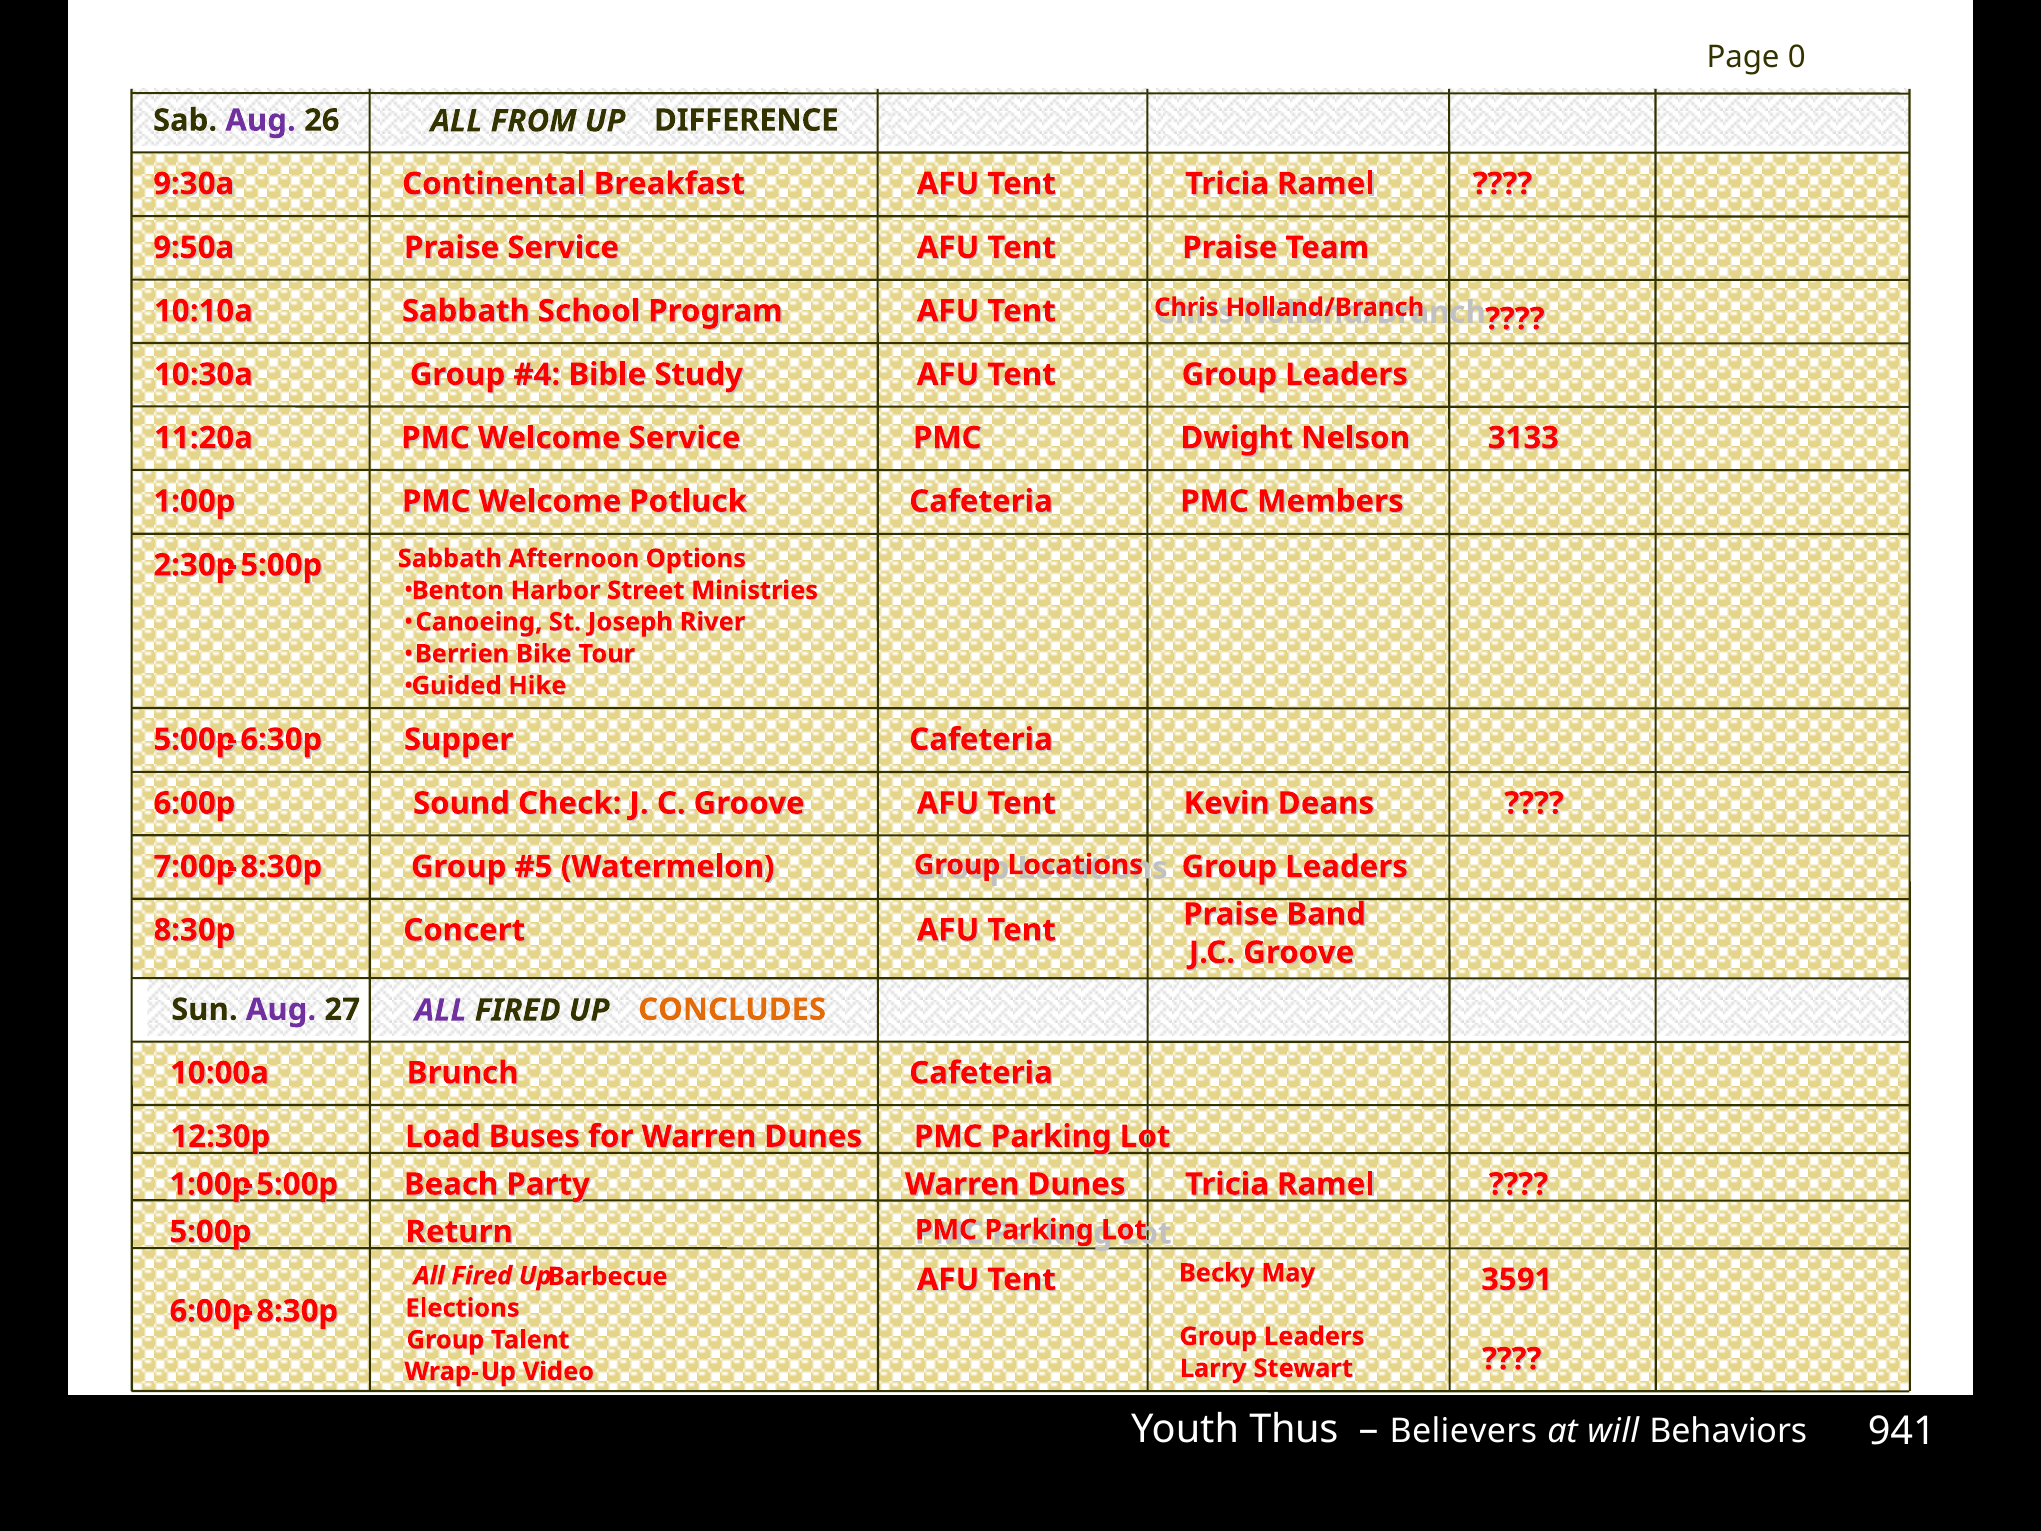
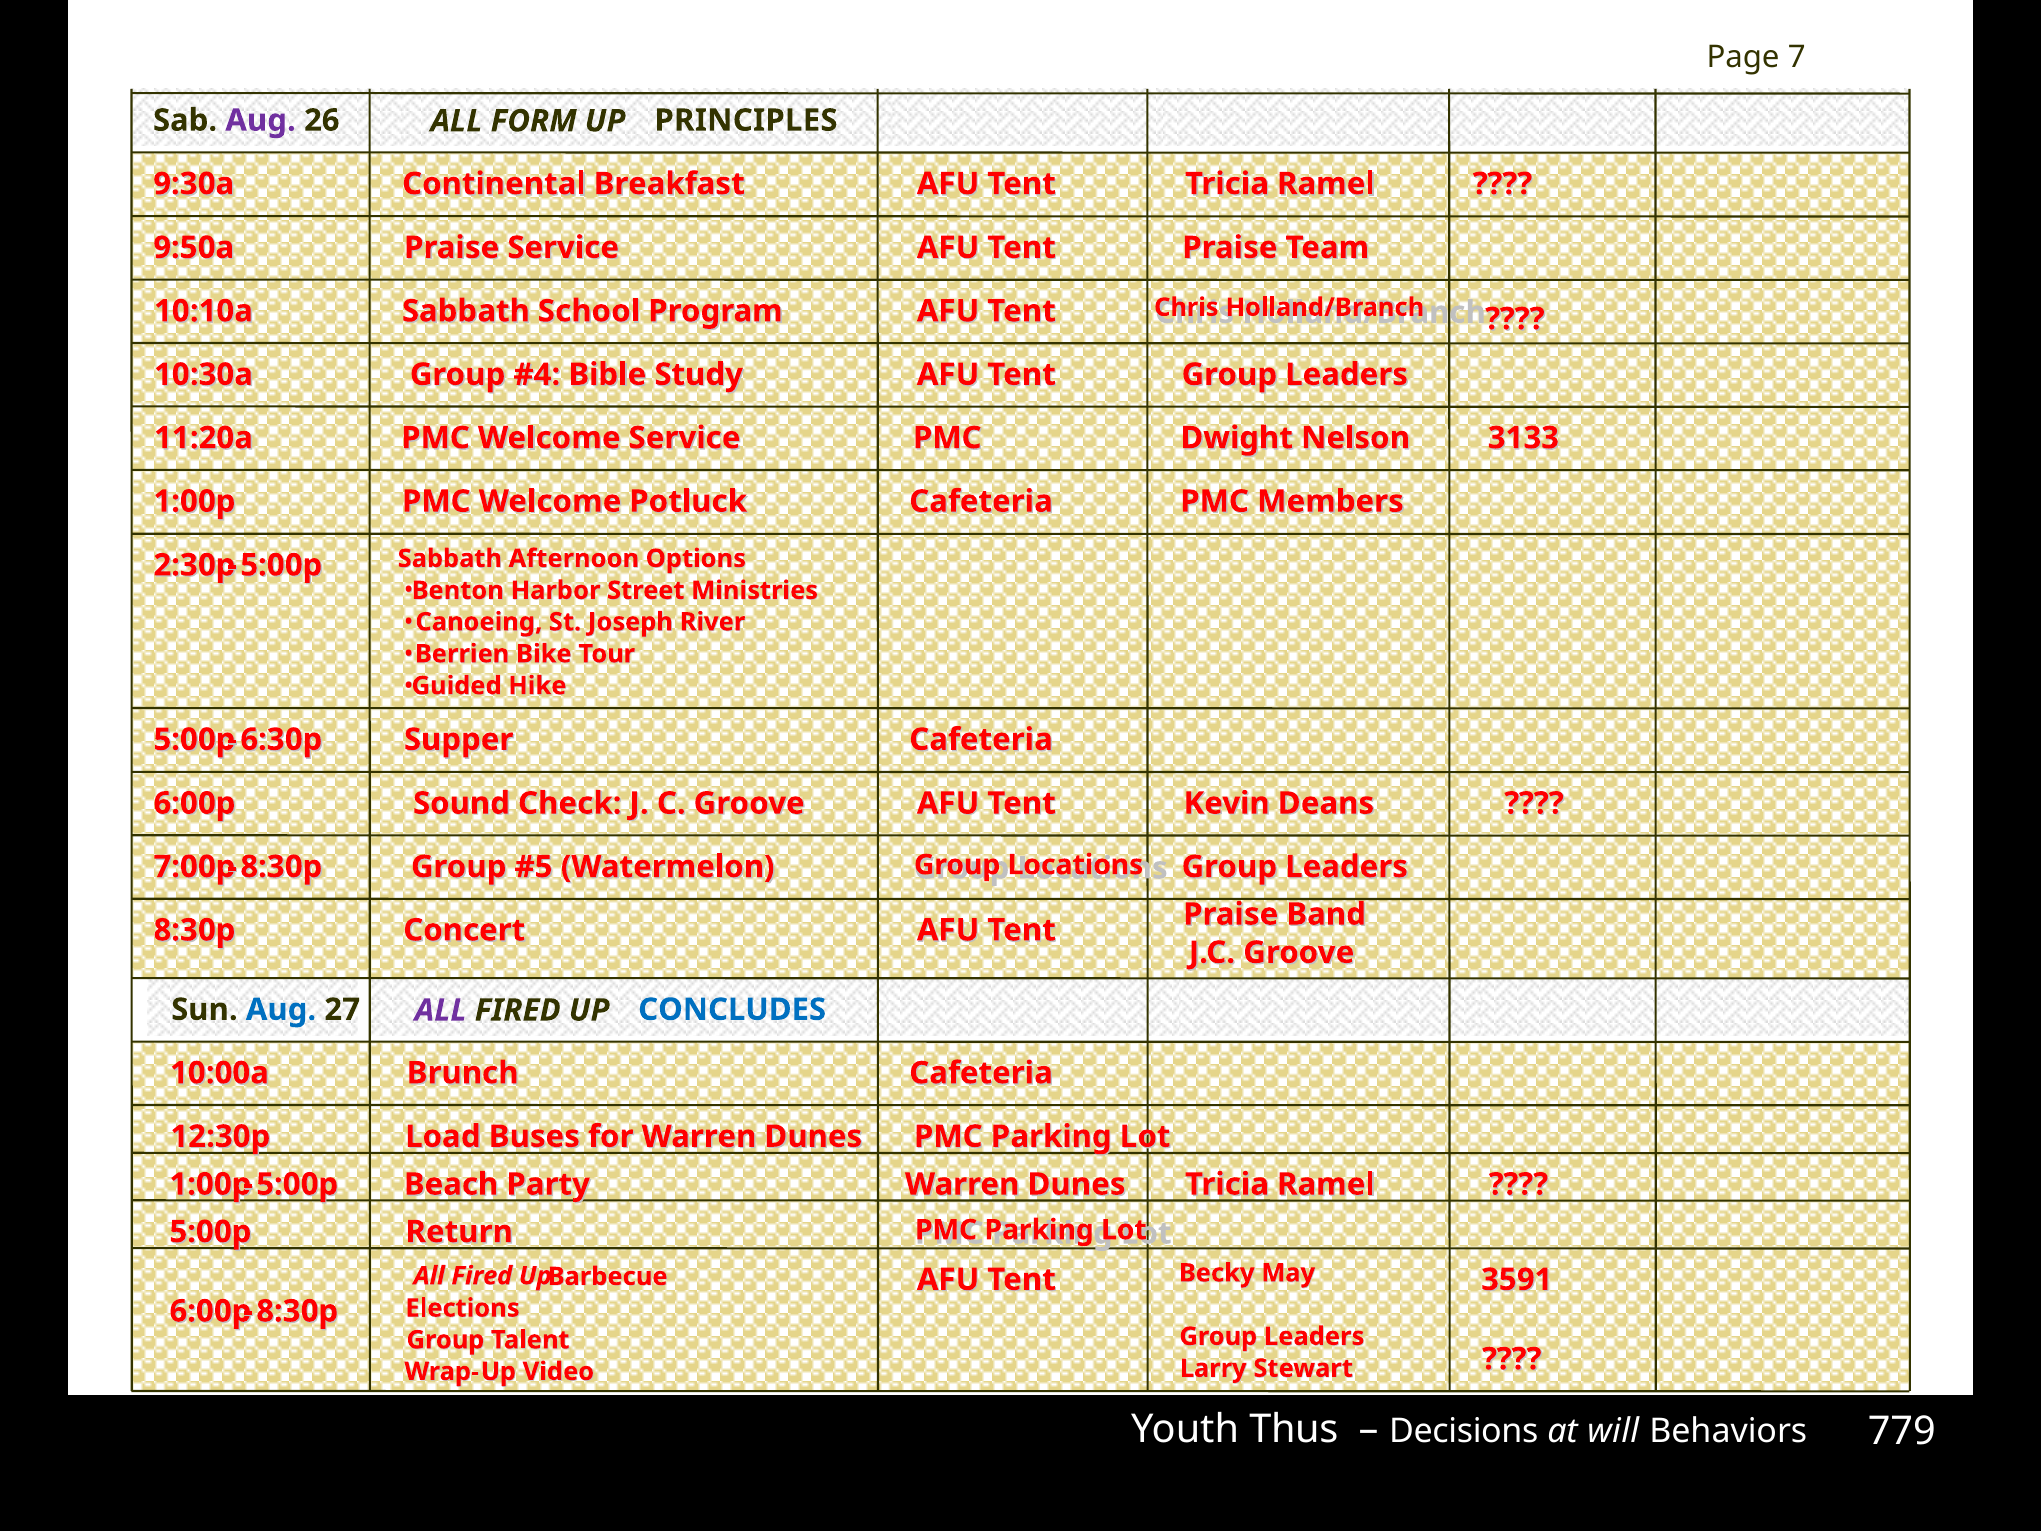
0: 0 -> 7 (1797, 58)
FROM: FROM -> FORM (534, 121)
DIFFERENCE: DIFFERENCE -> PRINCIPLES (746, 120)
Aug colour: purple -> blue (281, 1009)
CONCLUDES colour: orange -> blue (732, 1009)
Believers: Believers -> Decisions (1464, 1431)
941: 941 -> 779 (1902, 1431)
